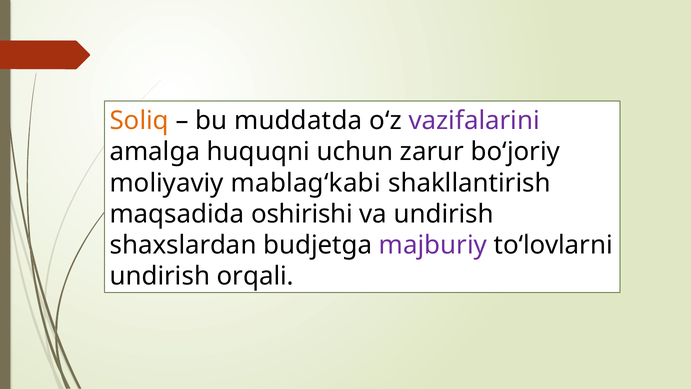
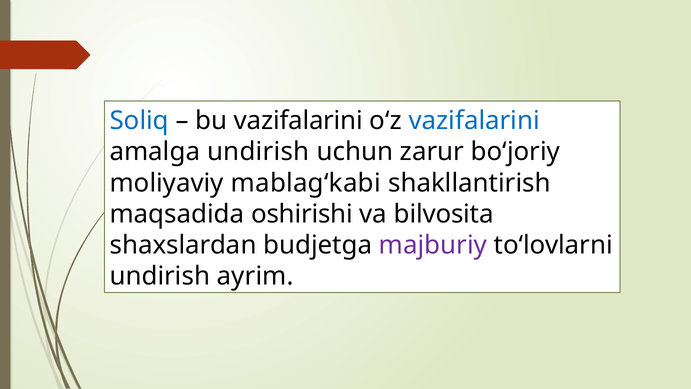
Soliq colour: orange -> blue (139, 121)
bu muddatda: muddatda -> vazifalarini (298, 121)
vazifalarini colour: purple -> blue (474, 121)
amalga huquqni: huquqni -> undirish (258, 152)
va undirish: undirish -> bilvosita (444, 214)
orqali: orqali -> ayrim (255, 276)
